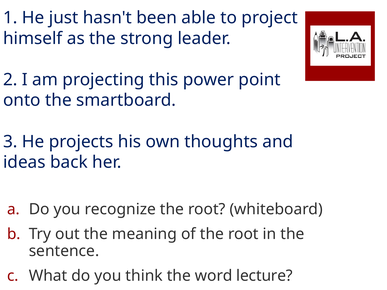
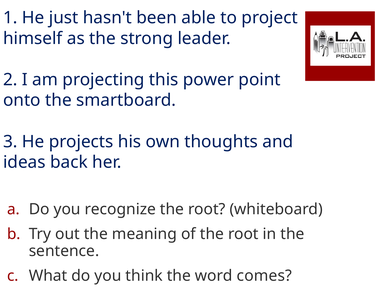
lecture: lecture -> comes (264, 276)
